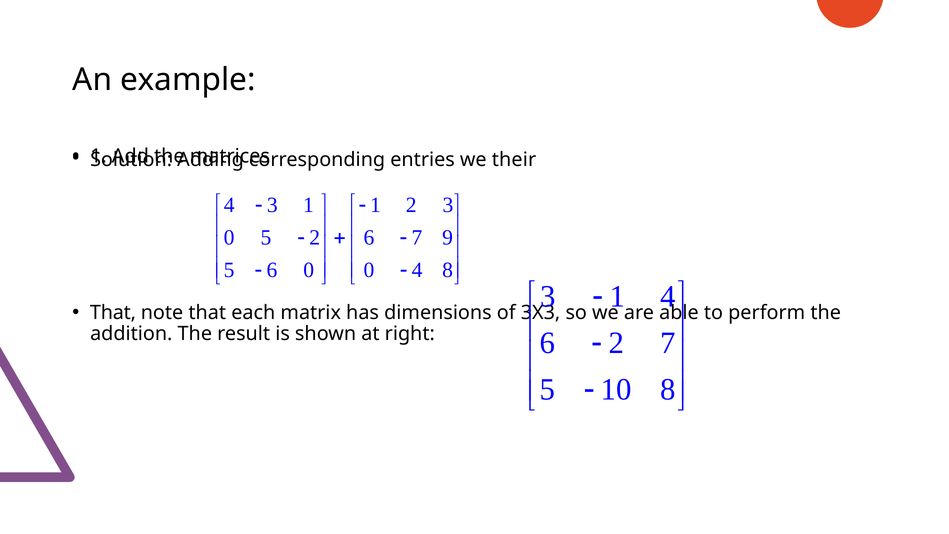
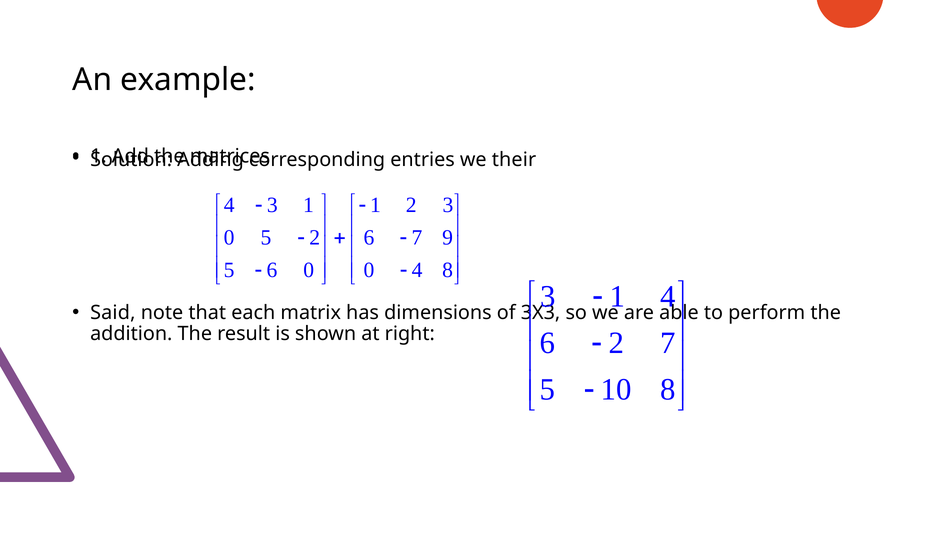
That: That -> Said (113, 312)
